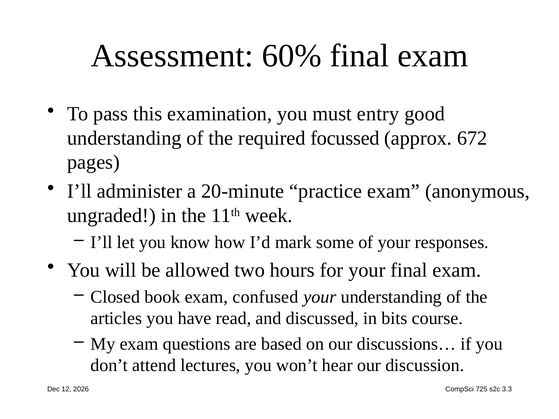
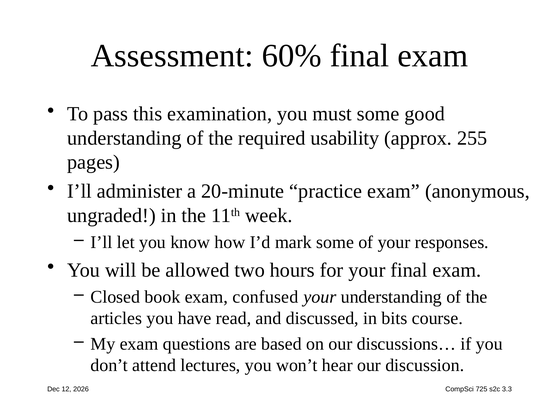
must entry: entry -> some (378, 114)
focussed: focussed -> usability (345, 138)
672: 672 -> 255 (472, 138)
